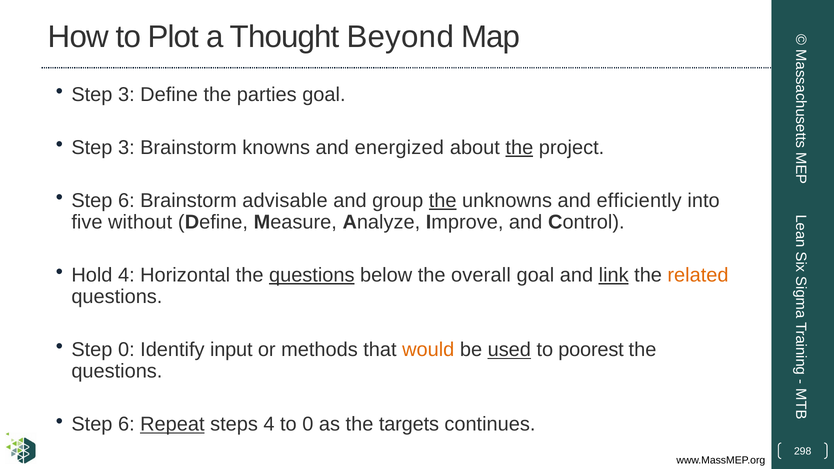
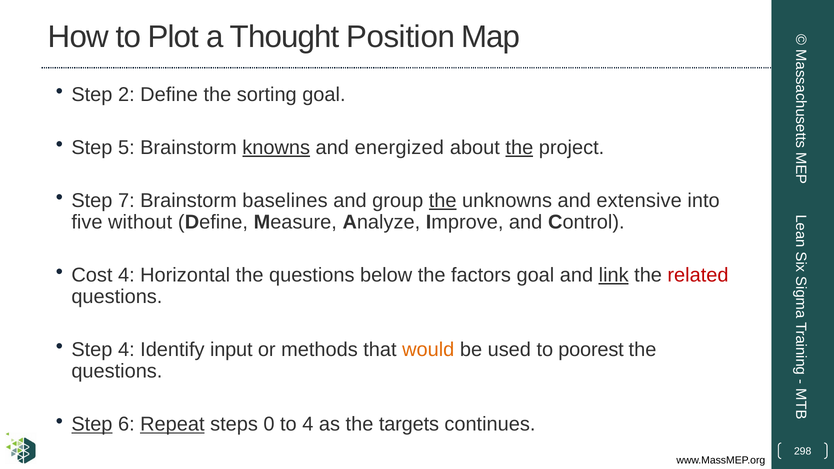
Beyond: Beyond -> Position (401, 37)
3: 3 -> 2 (126, 95)
parties: parties -> sorting (267, 95)
3: 3 -> 5 (126, 148)
knowns underline: none -> present (276, 148)
6: 6 -> 7 (126, 201)
advisable: advisable -> baselines (285, 201)
efficiently: efficiently -> extensive (639, 201)
Hold: Hold -> Cost (92, 275)
questions underline: present -> none (312, 275)
overall: overall -> factors (481, 275)
related colour: orange -> red (698, 275)
Step 0: 0 -> 4 (126, 350)
used underline: present -> none (509, 350)
Step underline: none -> present (92, 425)
steps 4: 4 -> 0 (269, 425)
to 0: 0 -> 4 (308, 425)
